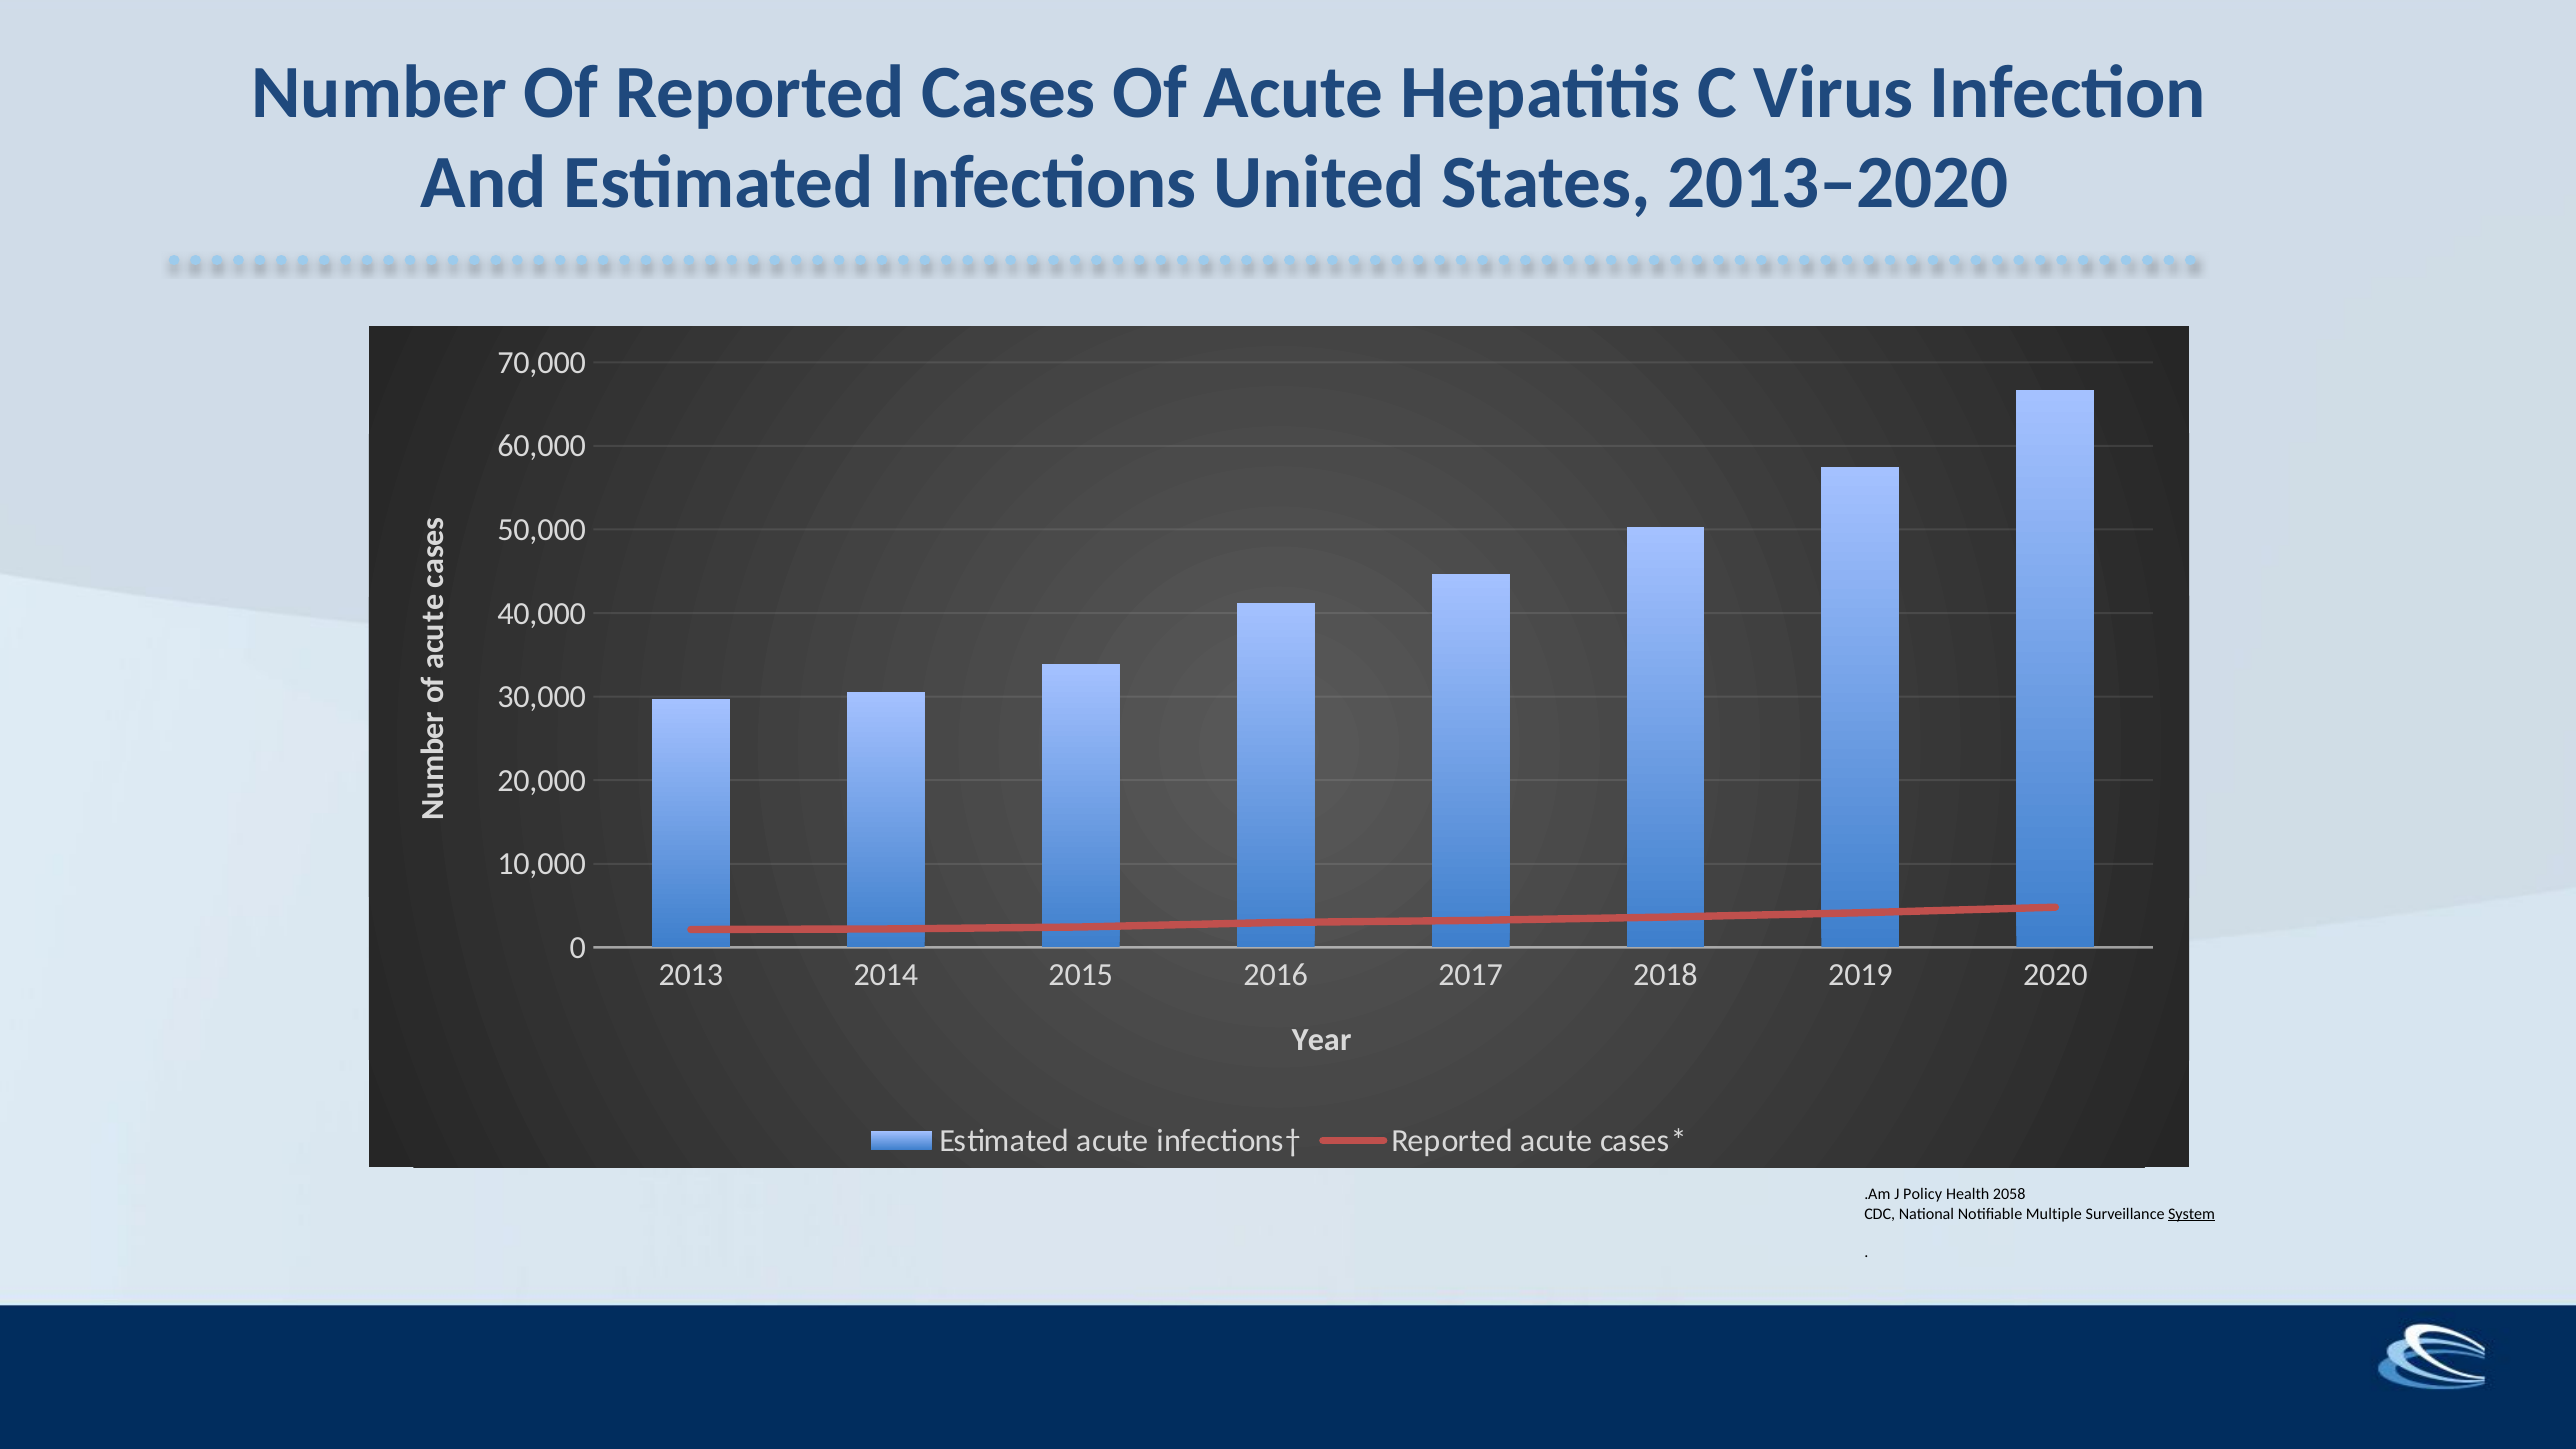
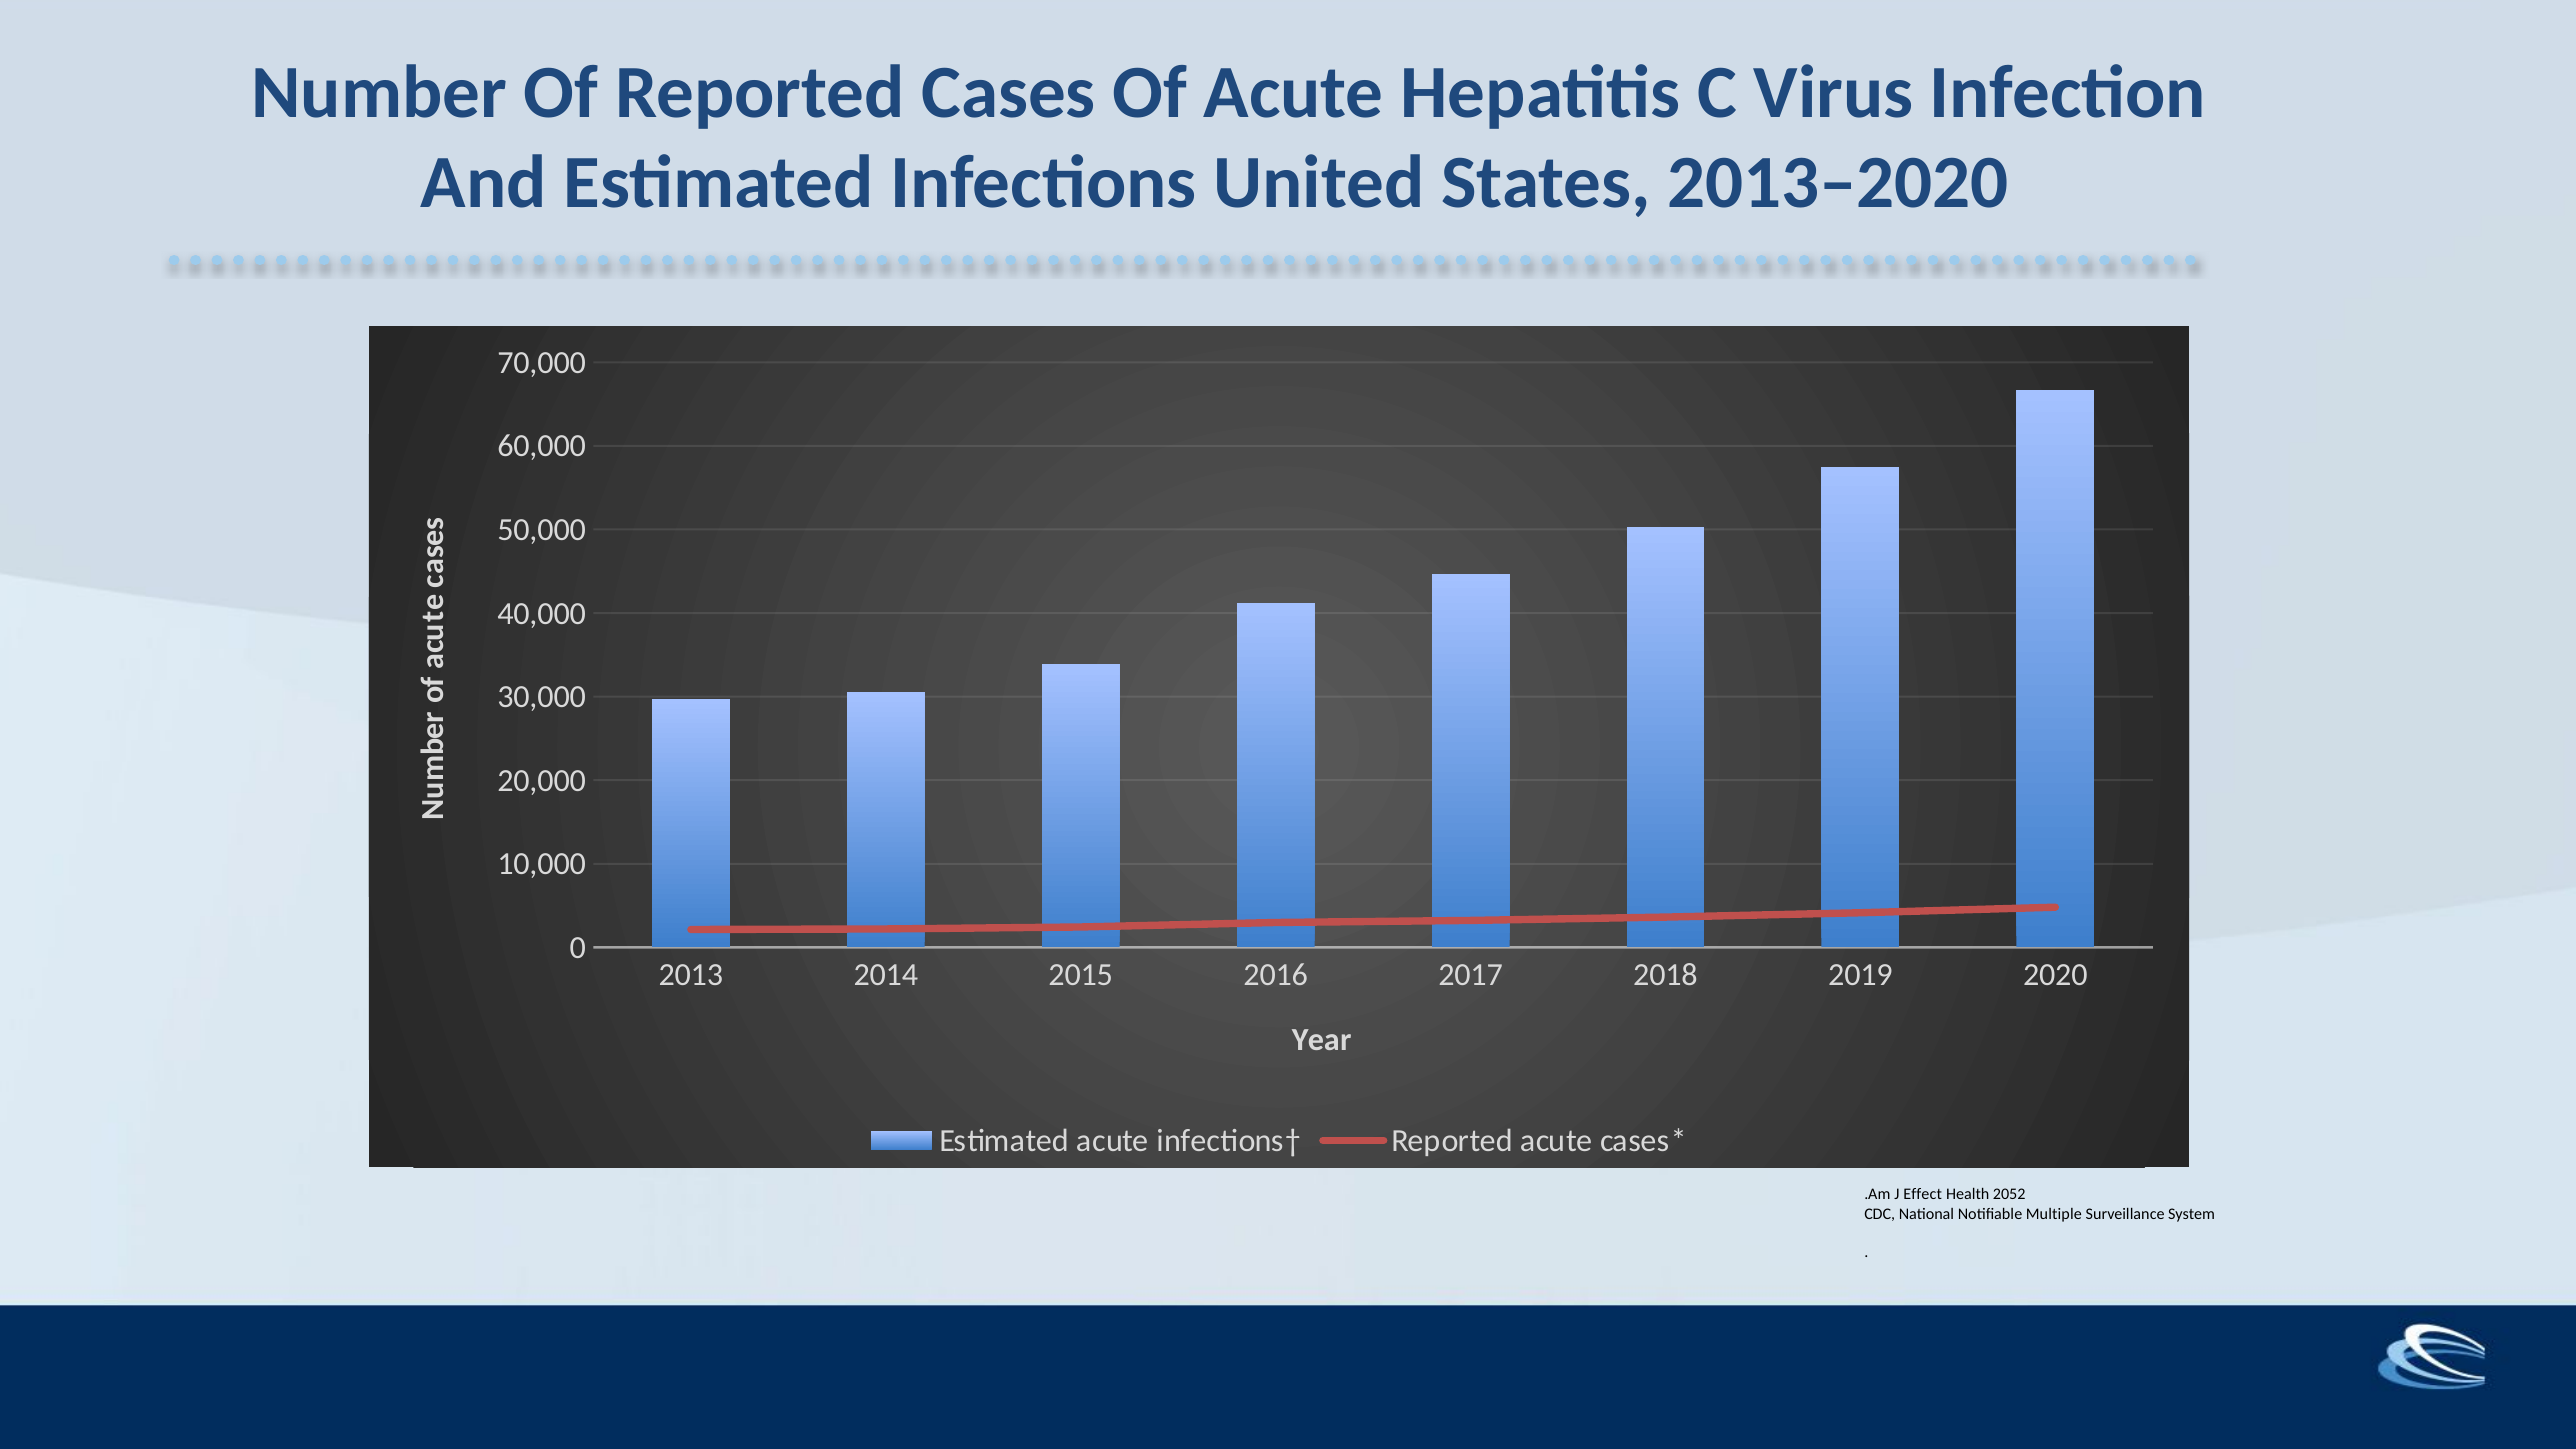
Policy: Policy -> Effect (1923, 1194)
2058: 2058 -> 2052 (2009, 1194)
System underline: present -> none (2192, 1214)
